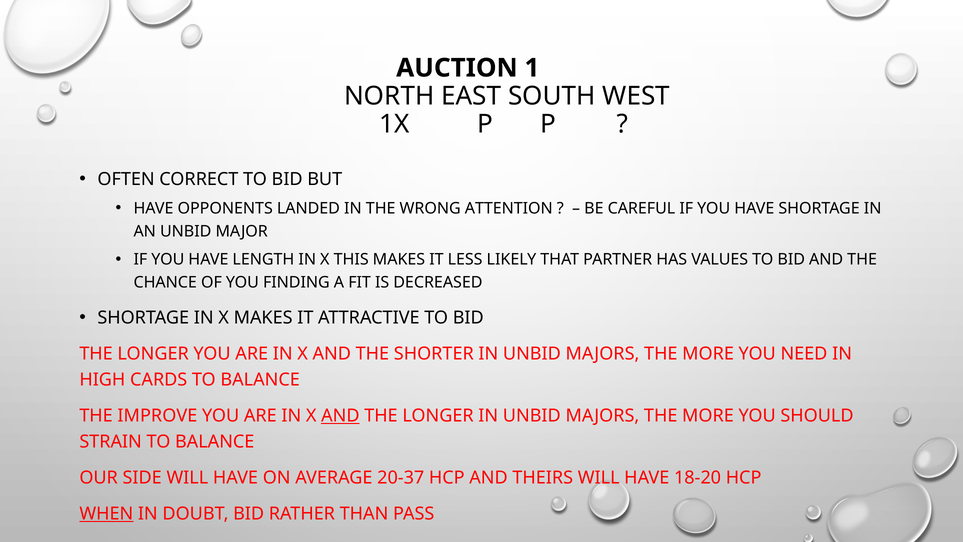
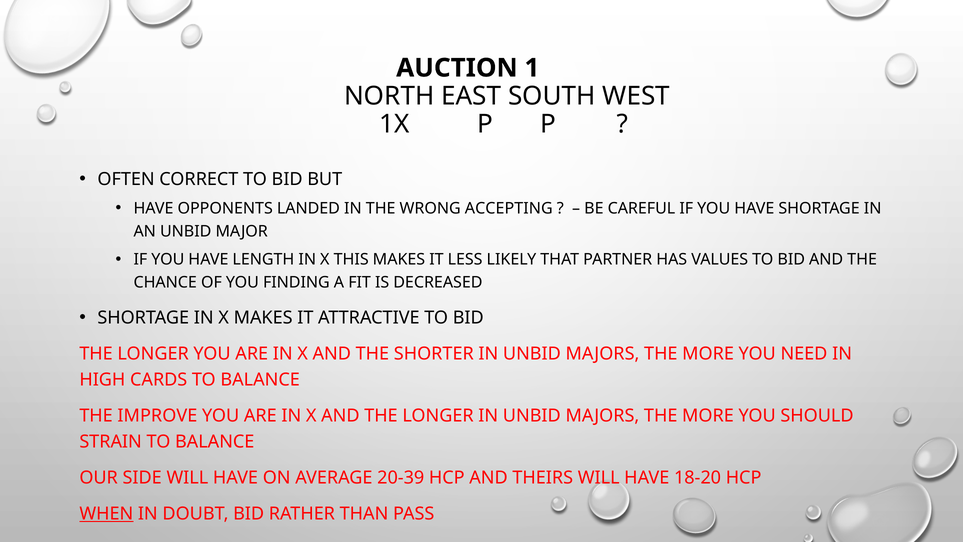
ATTENTION: ATTENTION -> ACCEPTING (509, 208)
AND underline: present -> none (340, 416)
20-37: 20-37 -> 20-39 (401, 478)
